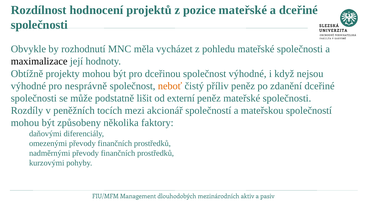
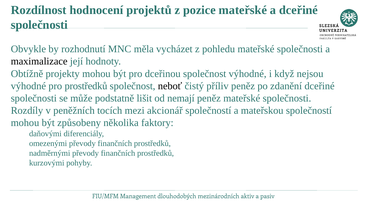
pro nesprávně: nesprávně -> prostředků (86, 86)
neboť colour: orange -> black (170, 86)
externí: externí -> nemají (181, 98)
